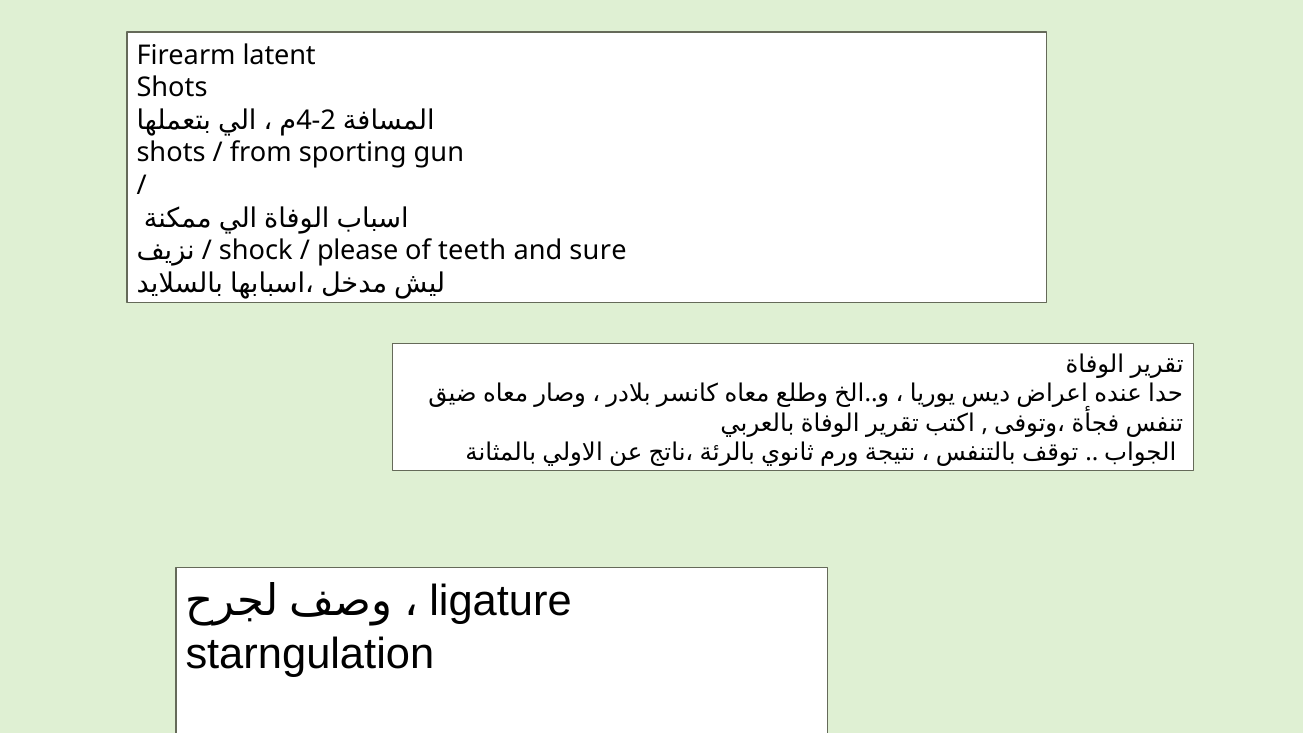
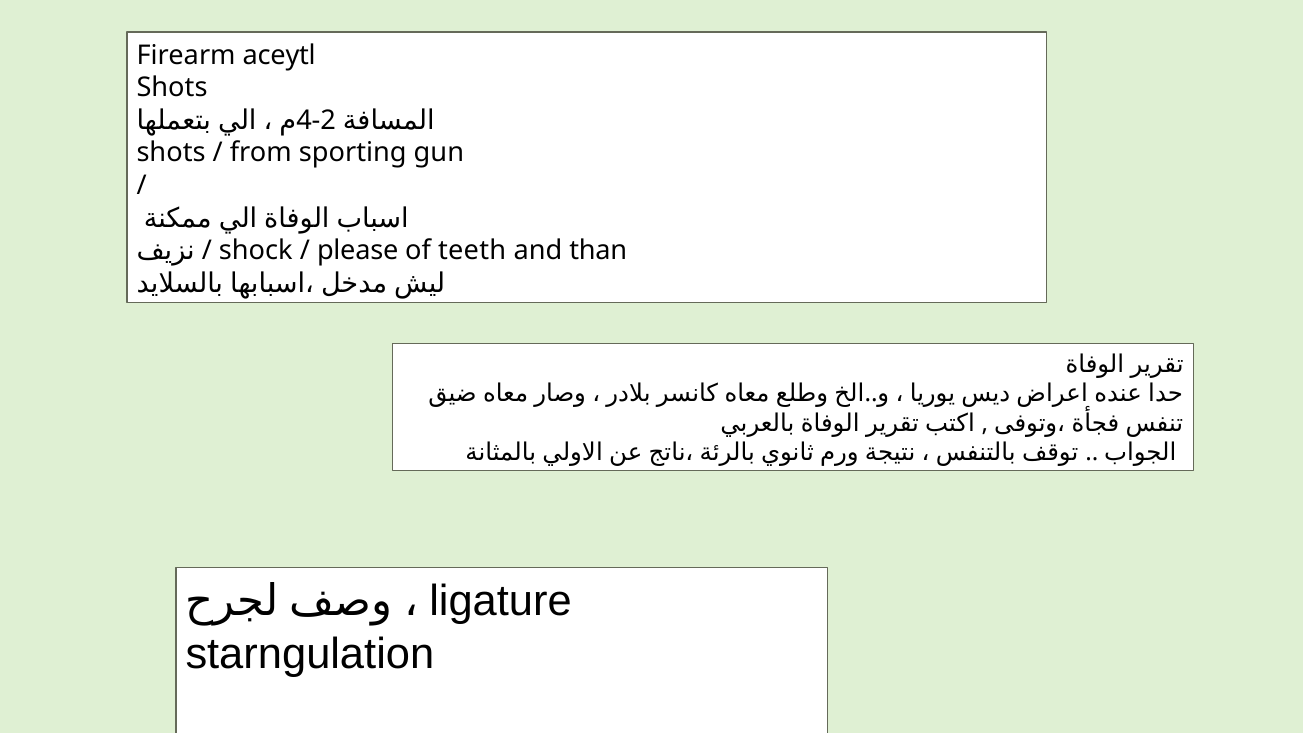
latent: latent -> aceytl (279, 55)
sure: sure -> than (598, 251)
